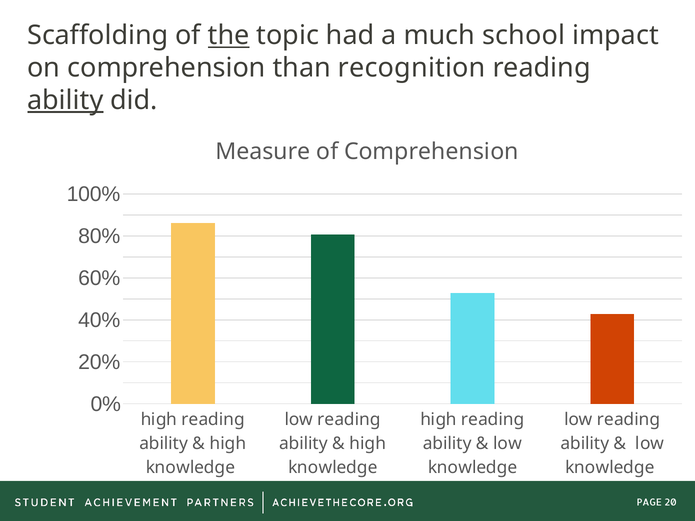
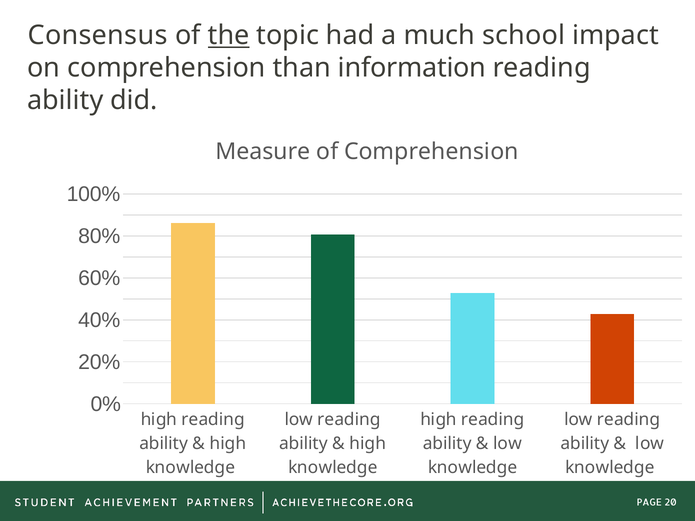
Scaffolding: Scaffolding -> Consensus (98, 35)
recognition: recognition -> information (412, 68)
ability underline: present -> none (65, 100)
